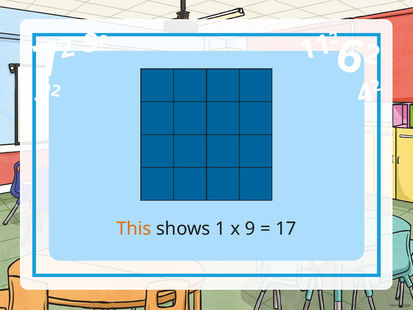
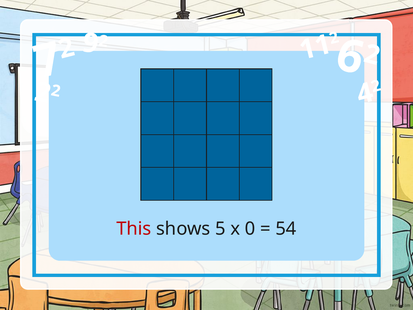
This colour: orange -> red (134, 229)
shows 1: 1 -> 5 (220, 229)
9: 9 -> 0 (250, 229)
17: 17 -> 54 (286, 229)
